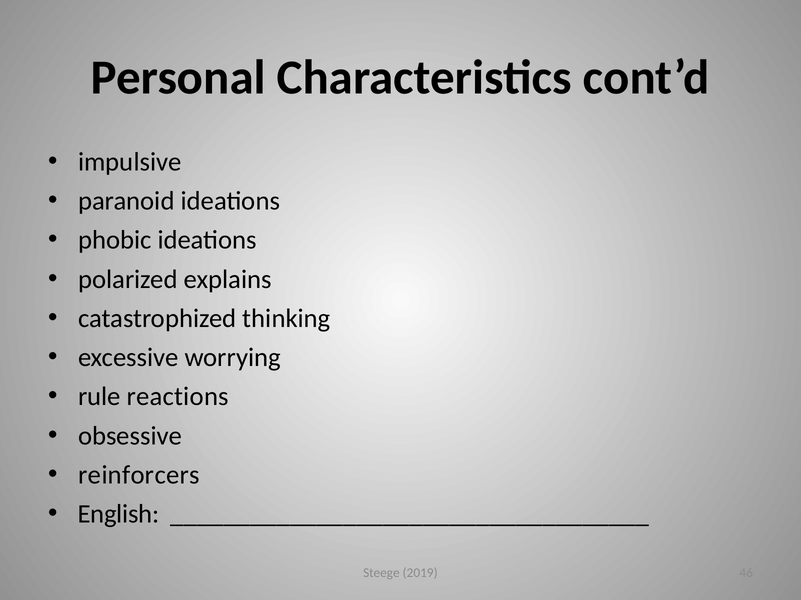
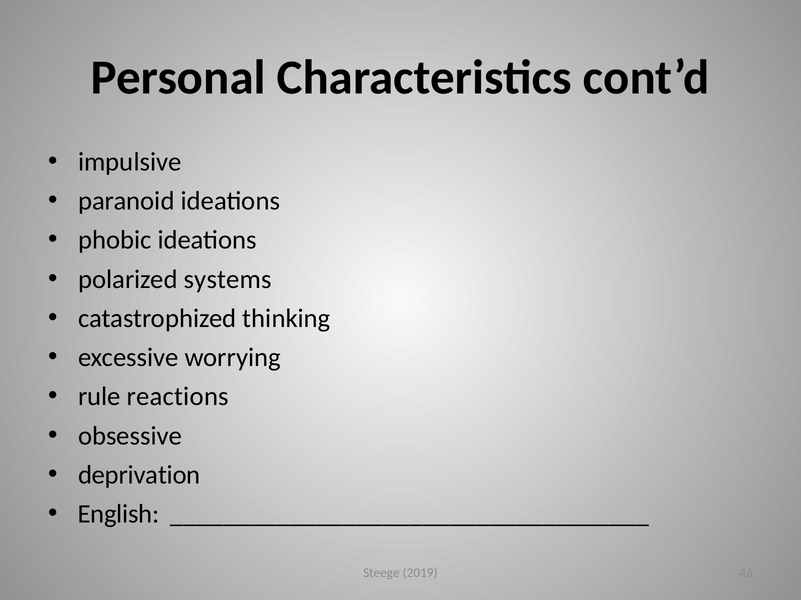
explains: explains -> systems (228, 280)
reinforcers: reinforcers -> deprivation (139, 475)
